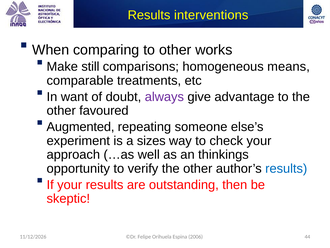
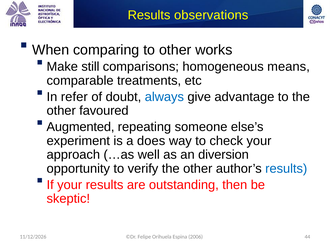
interventions: interventions -> observations (211, 15)
want: want -> refer (74, 97)
always colour: purple -> blue (164, 97)
sizes: sizes -> does (151, 141)
thinkings: thinkings -> diversion (223, 154)
